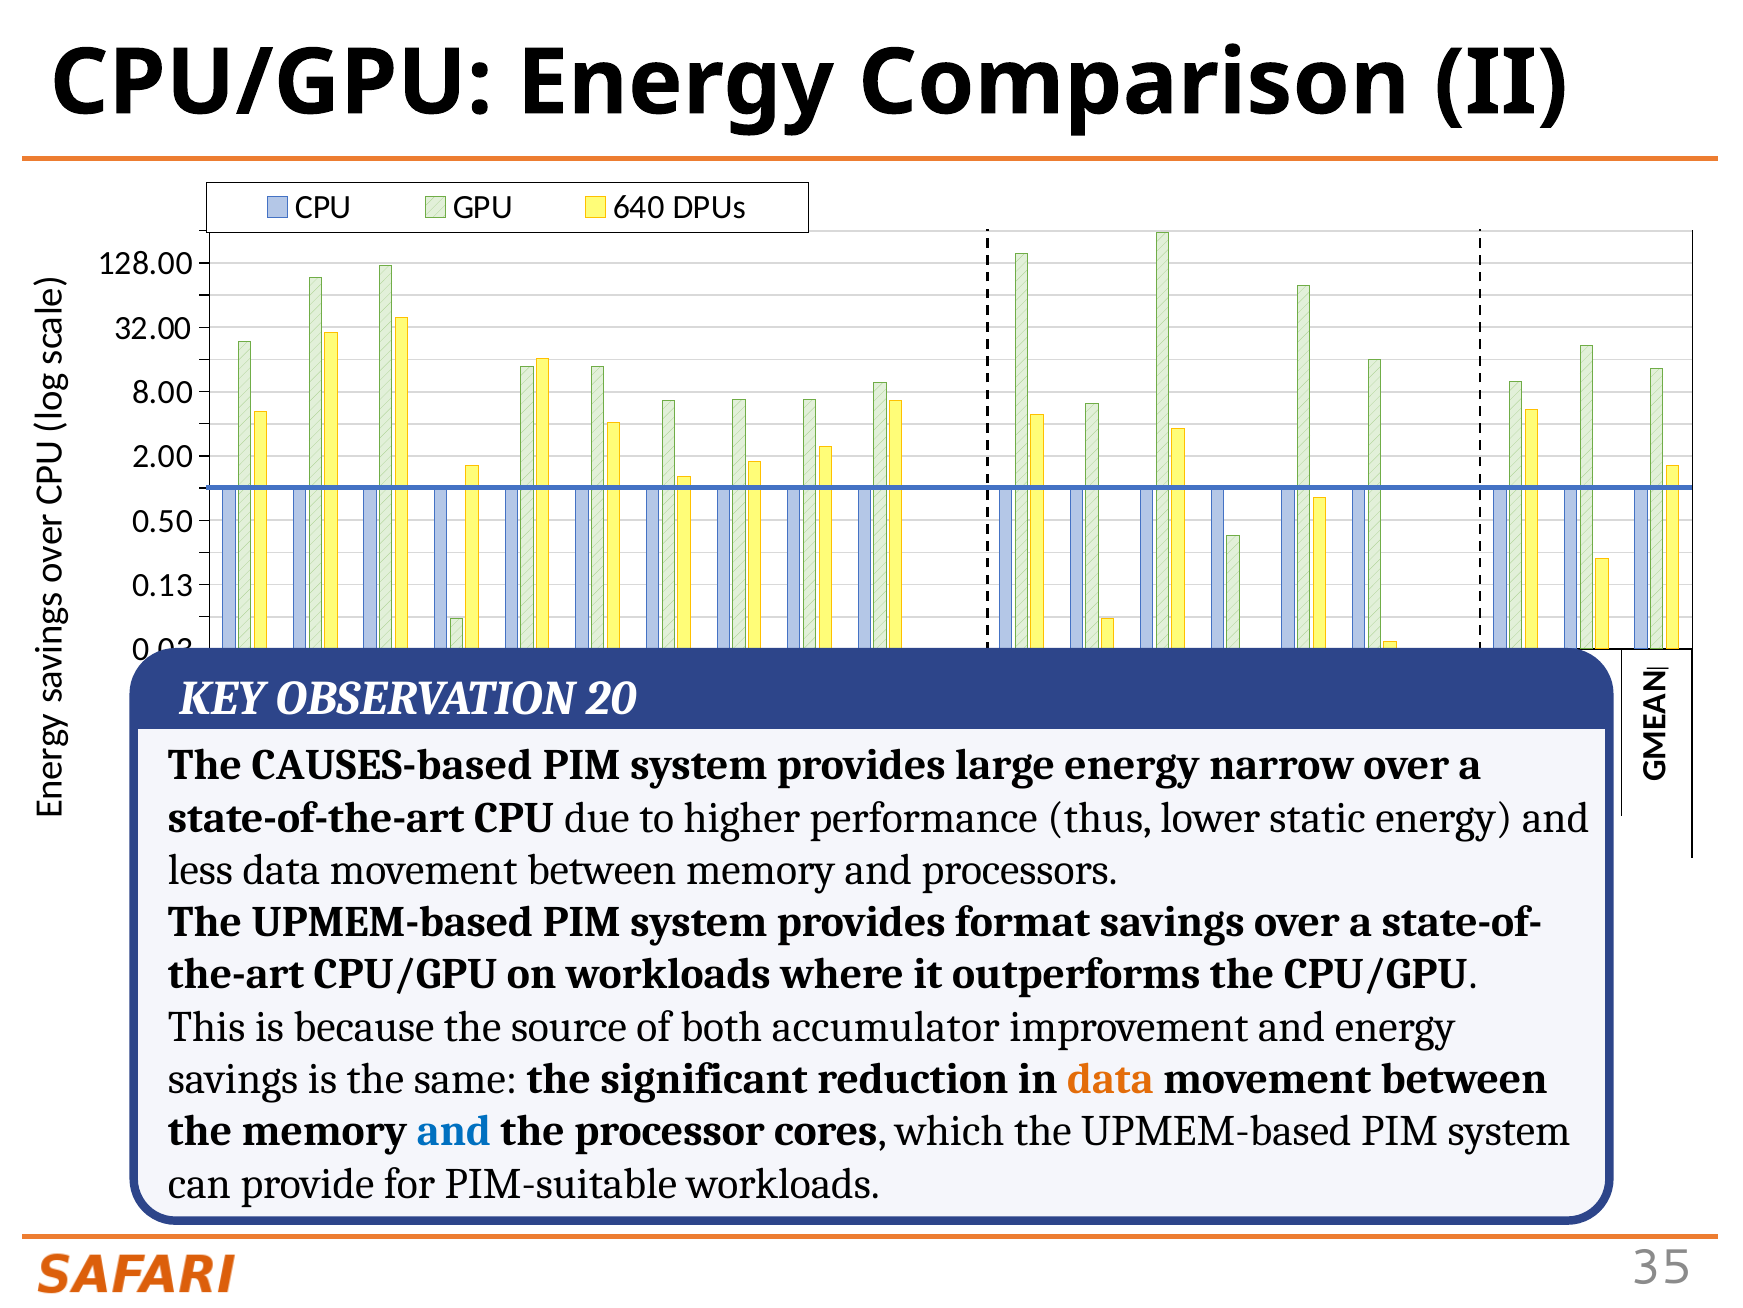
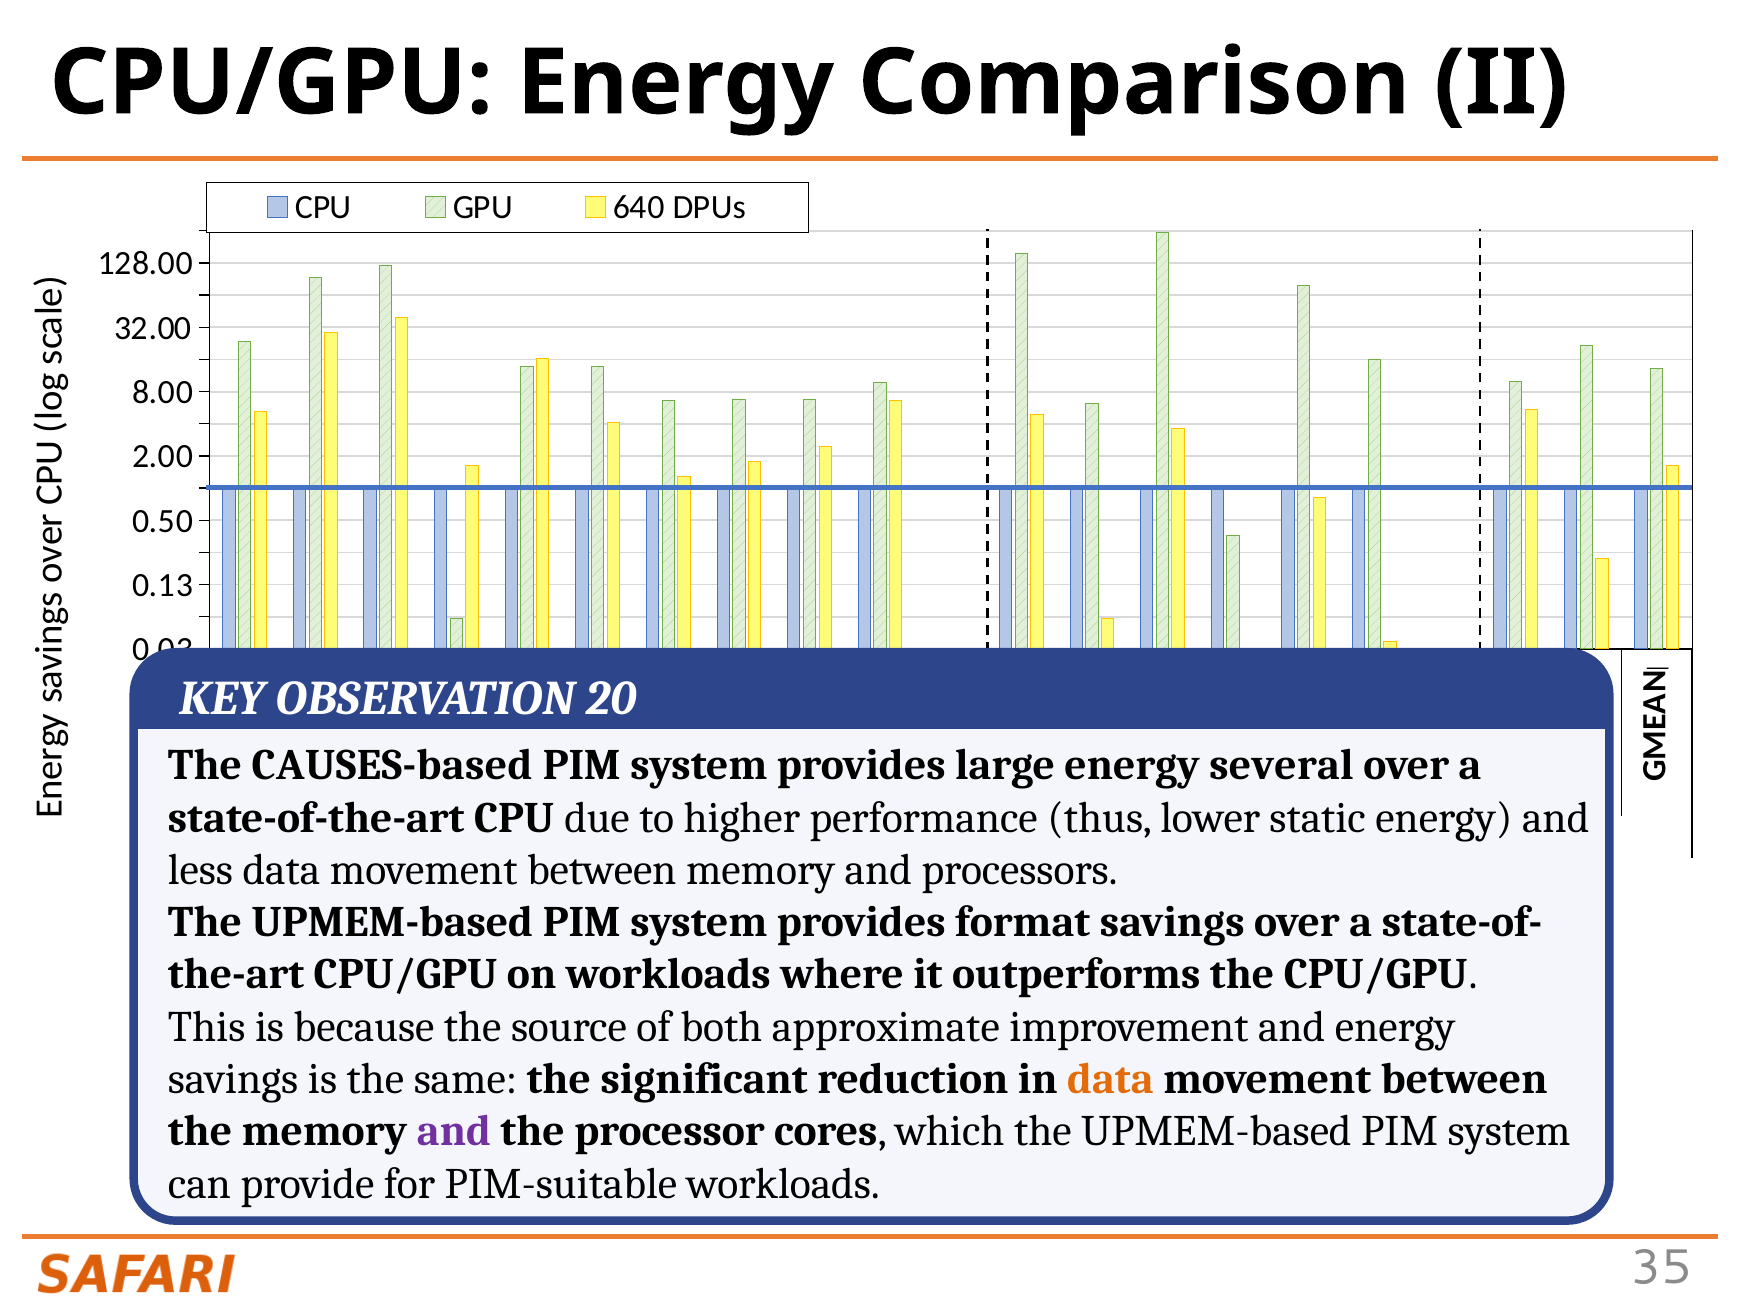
narrow: narrow -> several (1282, 765)
accumulator: accumulator -> approximate (886, 1026)
and colour: blue -> purple (454, 1131)
